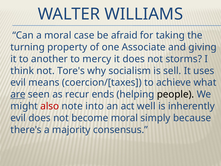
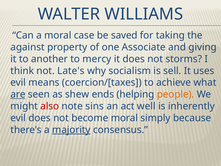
afraid: afraid -> saved (124, 35)
turning: turning -> against (28, 47)
Tore's: Tore's -> Late's (71, 71)
recur: recur -> shew (77, 94)
people colour: black -> orange (176, 94)
into: into -> sins (95, 106)
majority underline: none -> present (71, 130)
